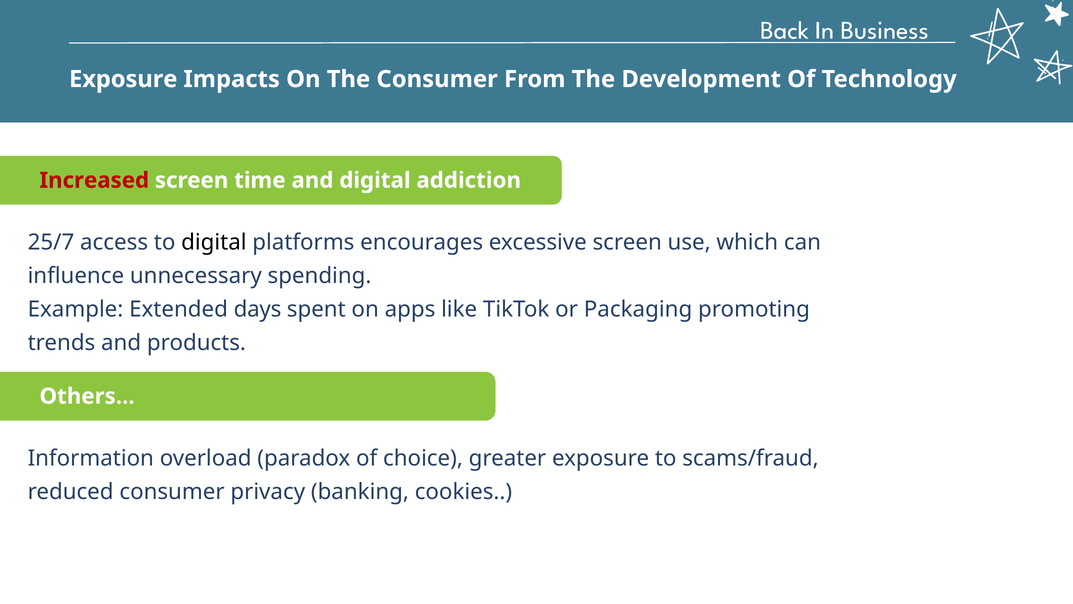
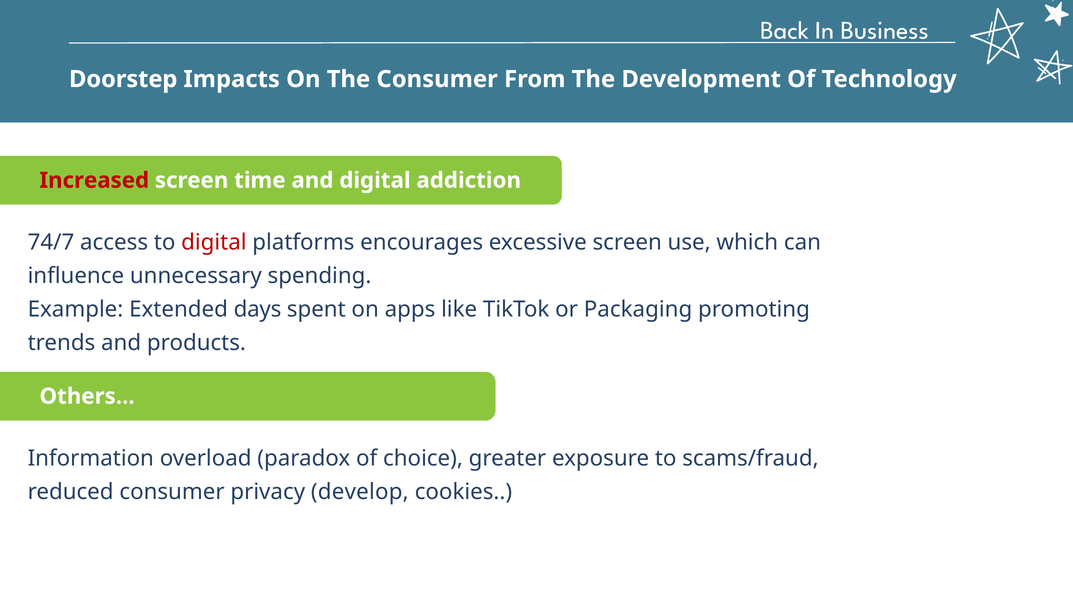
Exposure: Exposure -> Doorstep (123, 79)
25/7: 25/7 -> 74/7 (51, 242)
digital colour: black -> red (214, 242)
banking: banking -> develop (360, 492)
